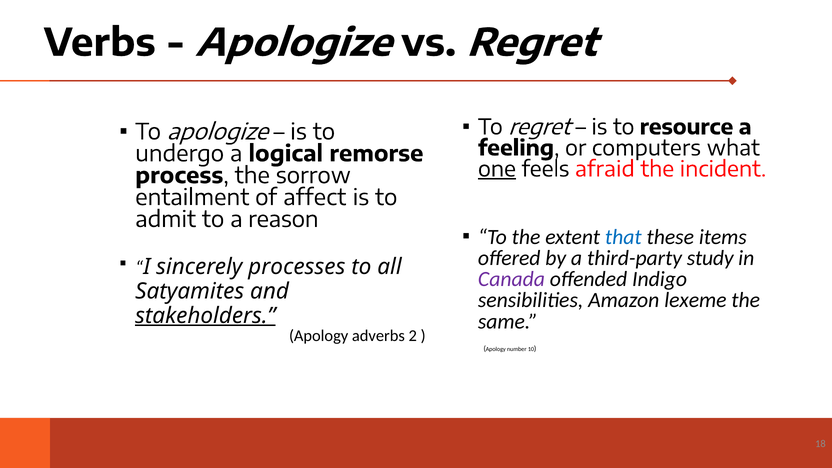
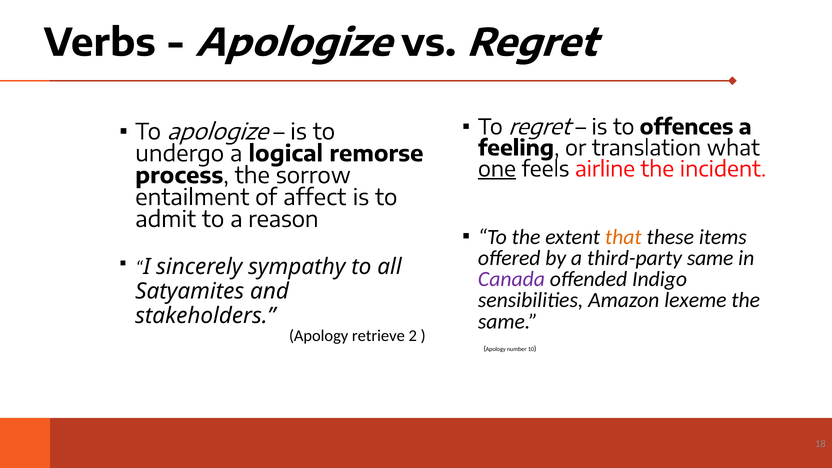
resource: resource -> offences (687, 127)
computers: computers -> translation (646, 148)
afraid: afraid -> airline (605, 169)
that colour: blue -> orange (623, 237)
third-party study: study -> same (710, 258)
processes: processes -> sympathy (297, 267)
stakeholders underline: present -> none (205, 316)
adverbs: adverbs -> retrieve (378, 336)
